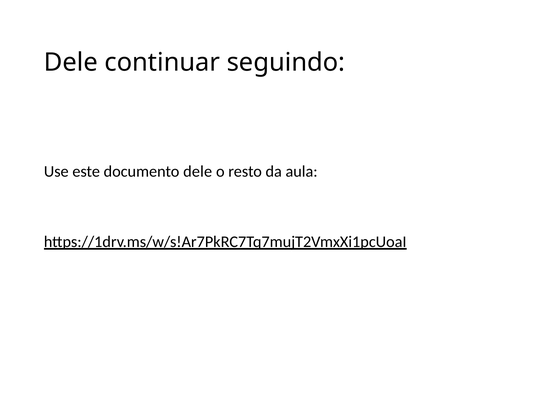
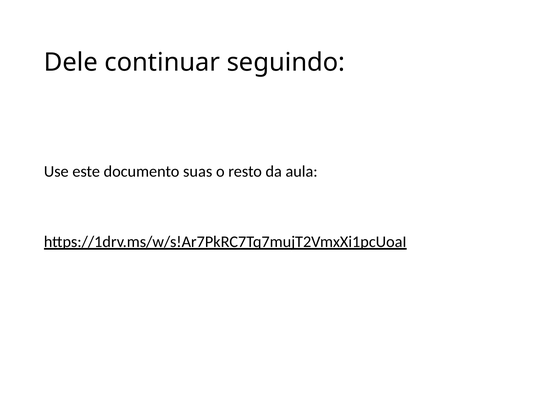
documento dele: dele -> suas (198, 171)
